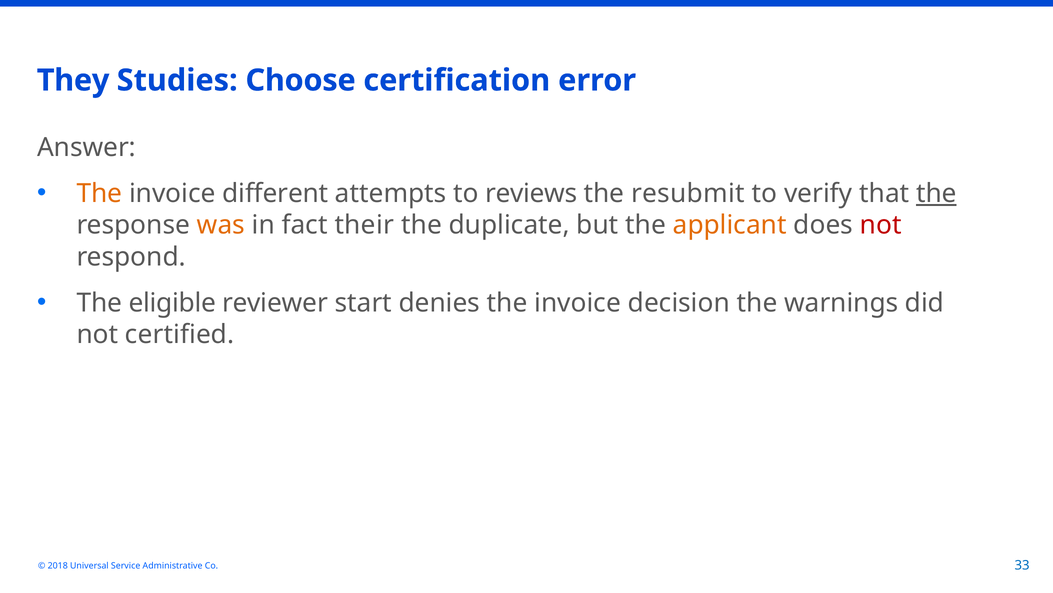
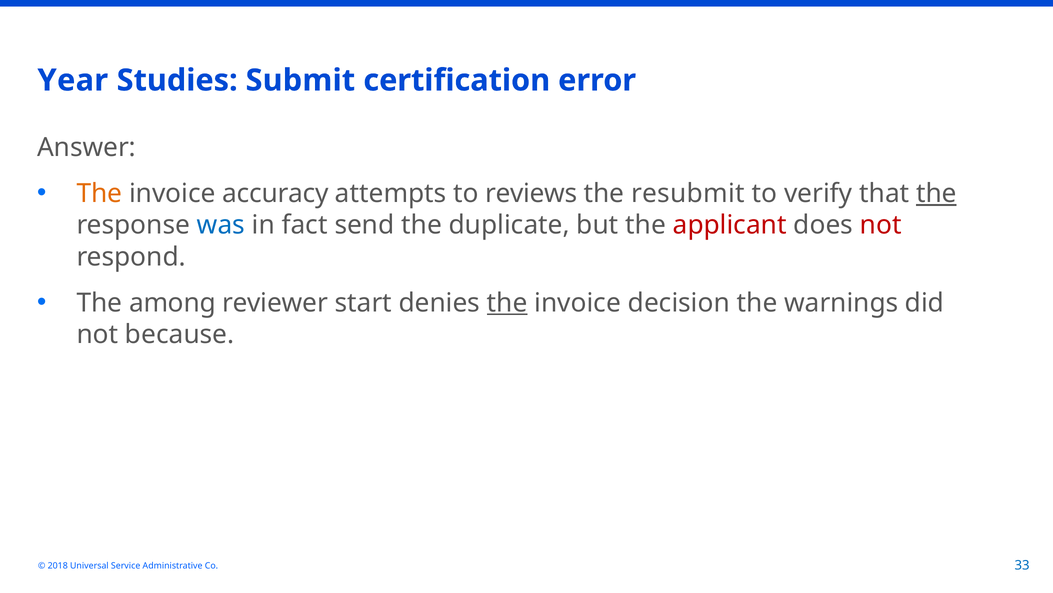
They: They -> Year (73, 80)
Choose: Choose -> Submit (300, 80)
different: different -> accuracy (275, 193)
was colour: orange -> blue (221, 225)
their: their -> send (365, 225)
applicant colour: orange -> red (730, 225)
eligible: eligible -> among (172, 302)
the underline: none -> present (507, 302)
certified: certified -> because (180, 334)
